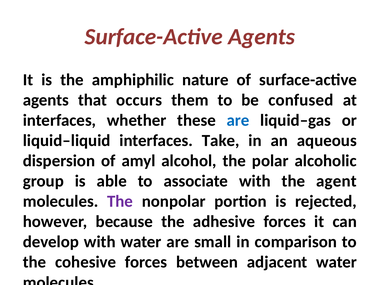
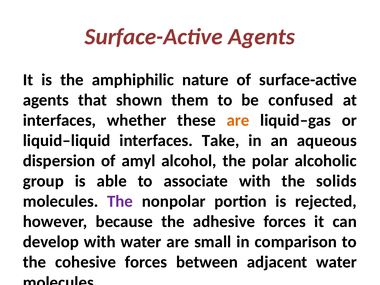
occurs: occurs -> shown (139, 100)
are colour: blue -> orange (238, 120)
agent: agent -> solids (336, 181)
